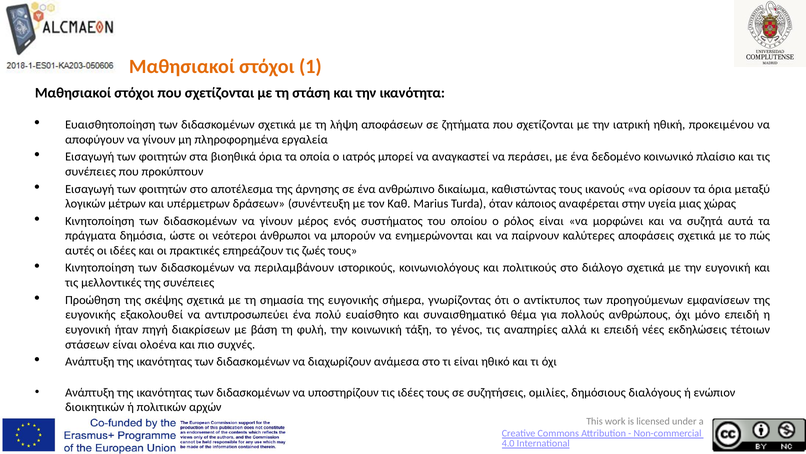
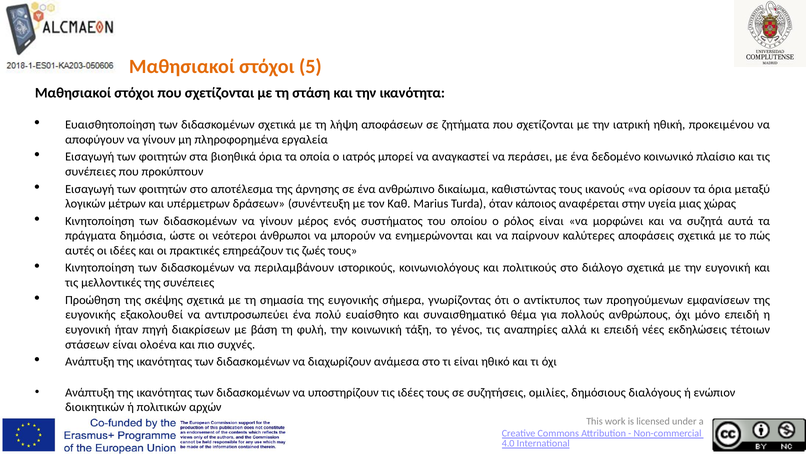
1: 1 -> 5 (310, 66)
